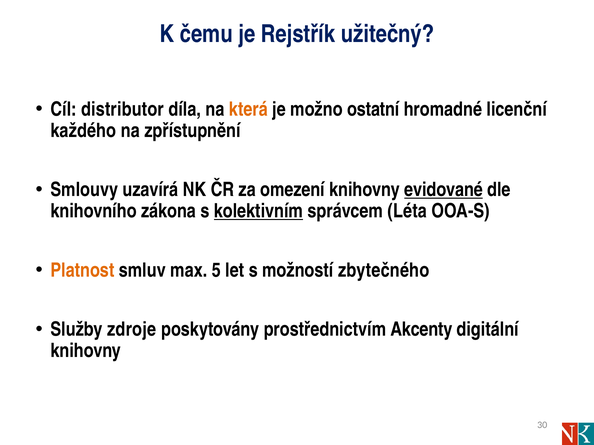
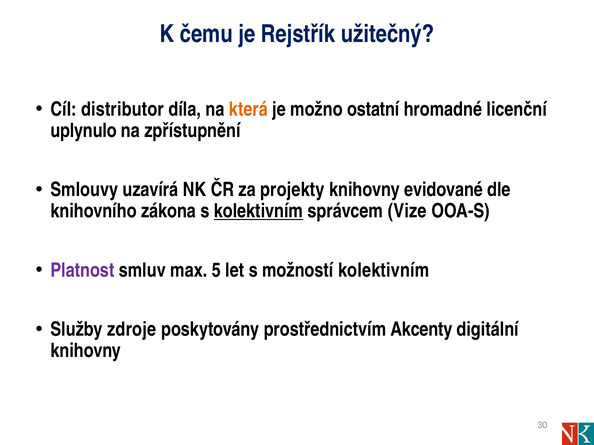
každého: každého -> uplynulo (84, 131)
omezení: omezení -> projekty (292, 190)
evidované underline: present -> none (444, 190)
Léta: Léta -> Vize (407, 211)
Platnost colour: orange -> purple (82, 271)
možností zbytečného: zbytečného -> kolektivním (384, 271)
